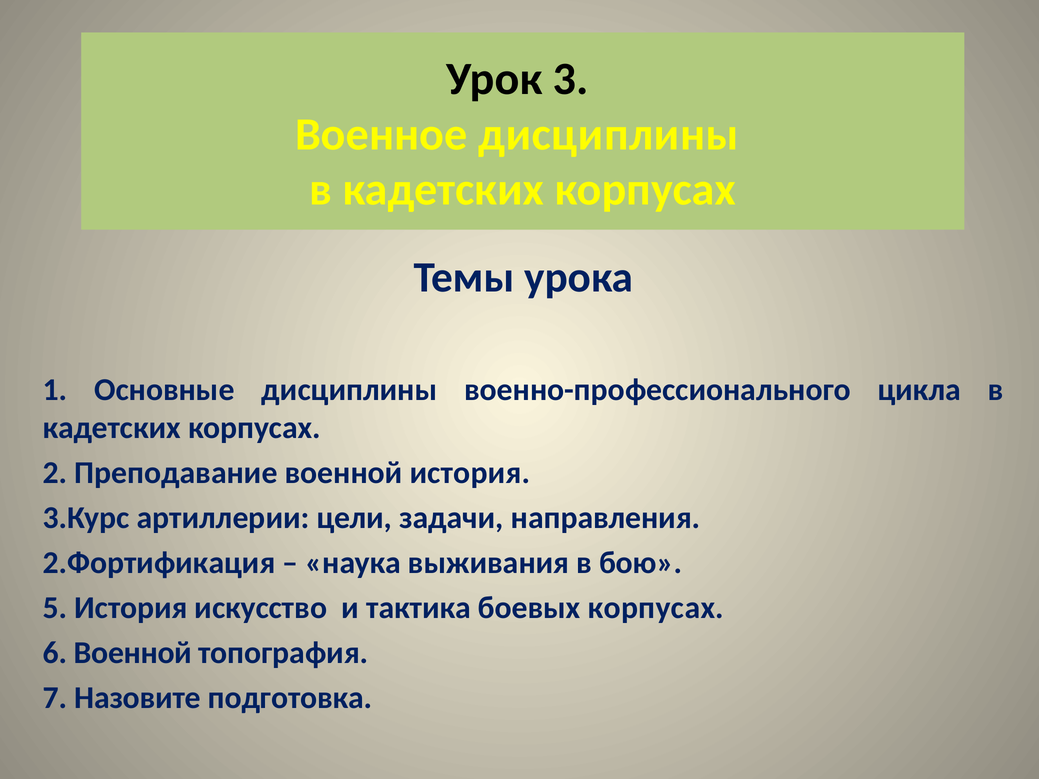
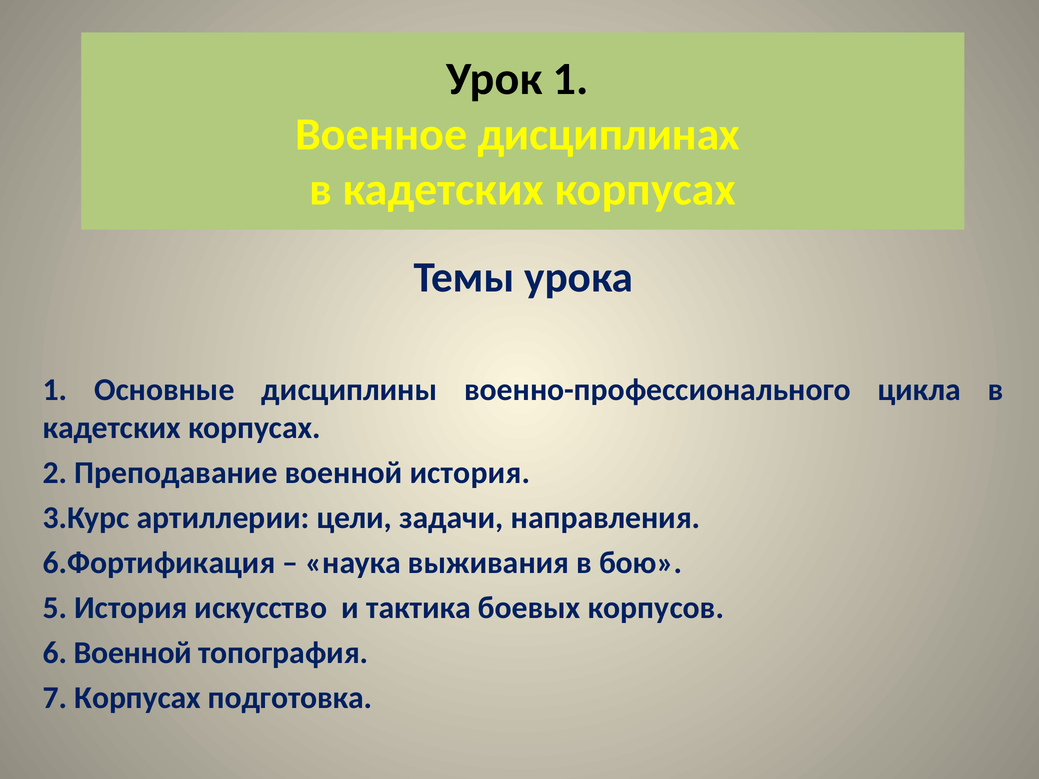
Урок 3: 3 -> 1 (571, 79)
Военное дисциплины: дисциплины -> дисциплинах (609, 134)
2.Фортификация: 2.Фортификация -> 6.Фортификация (159, 563)
боевых корпусах: корпусах -> корпусов (656, 608)
7 Назовите: Назовите -> Корпусах (138, 698)
